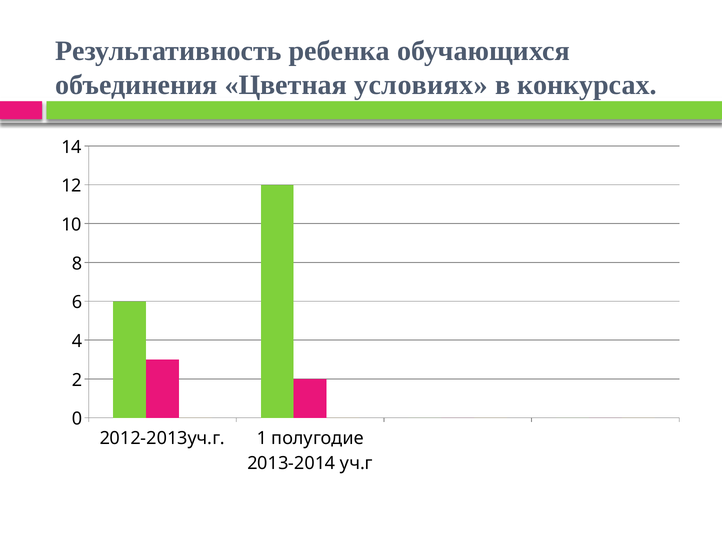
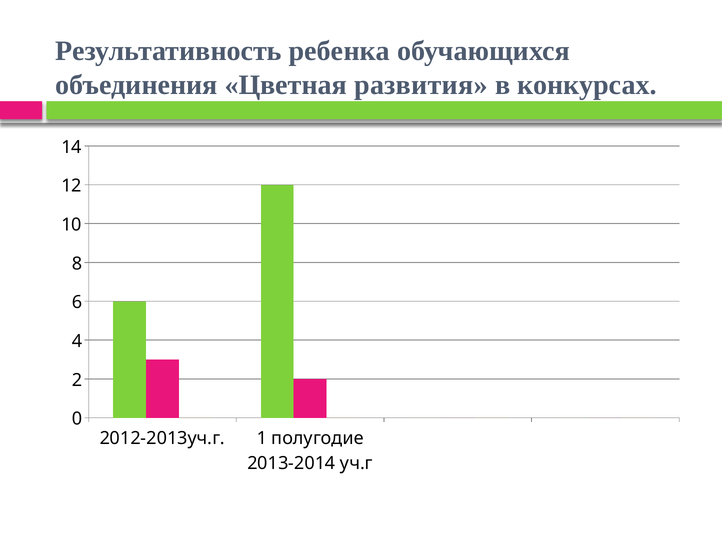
условиях: условиях -> развития (421, 85)
